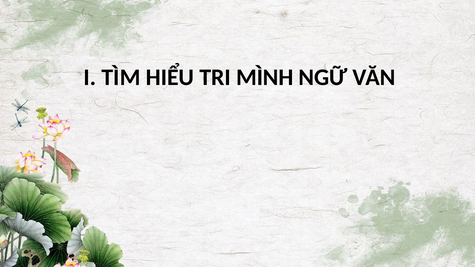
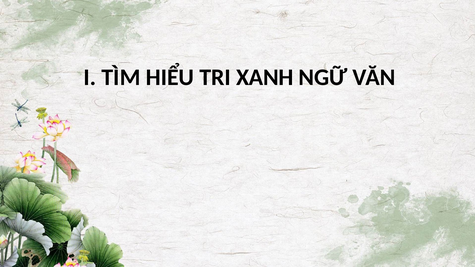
MÌNH: MÌNH -> XANH (265, 77)
